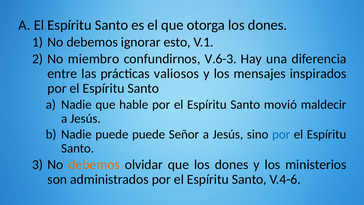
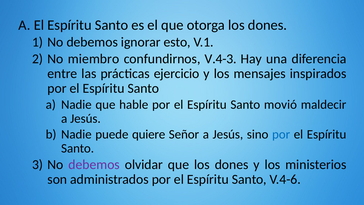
V.6-3: V.6-3 -> V.4-3 (221, 59)
valiosos: valiosos -> ejercicio (177, 73)
puede puede: puede -> quiere (149, 134)
debemos colour: orange -> purple (94, 164)
